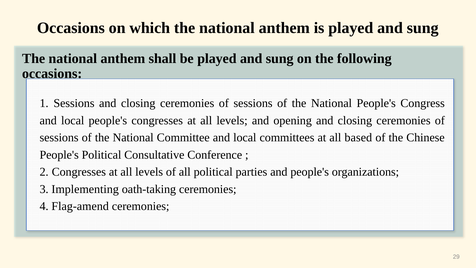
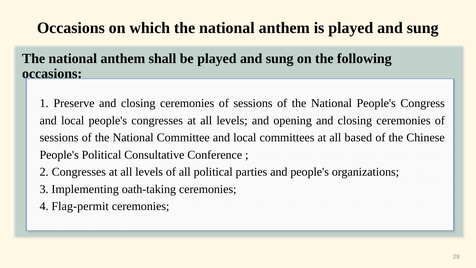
1 Sessions: Sessions -> Preserve (74, 103)
Flag-amend: Flag-amend -> Flag-permit (80, 206)
